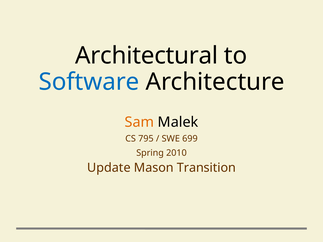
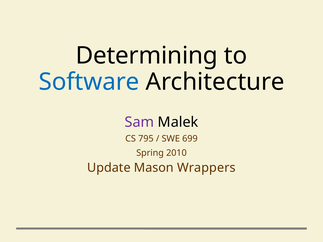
Architectural: Architectural -> Determining (147, 56)
Sam colour: orange -> purple (139, 122)
Transition: Transition -> Wrappers (206, 168)
